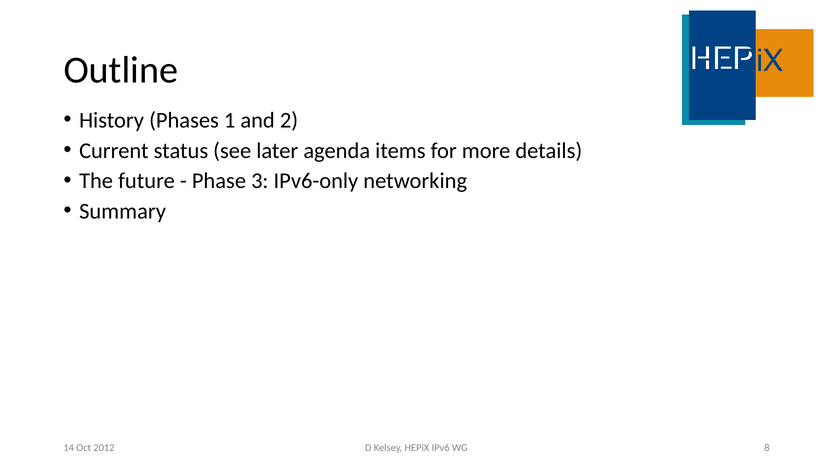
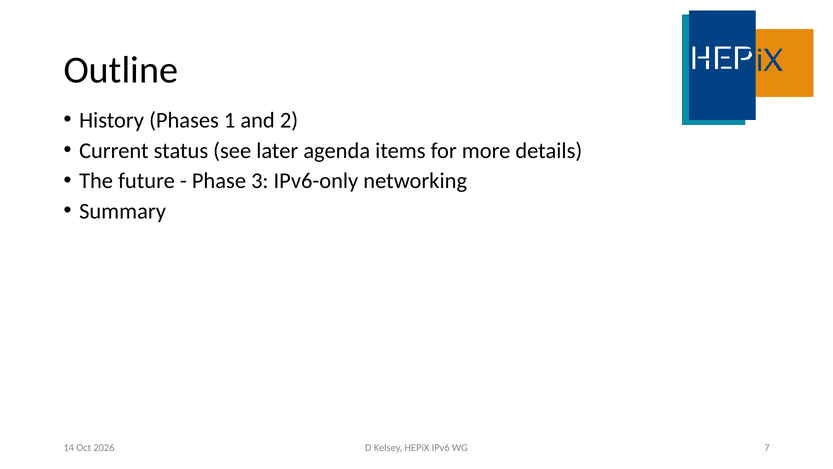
2012: 2012 -> 2026 (104, 447)
8: 8 -> 7 (767, 447)
